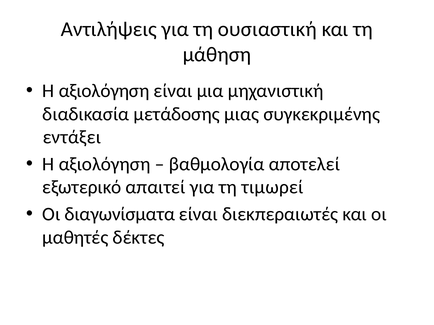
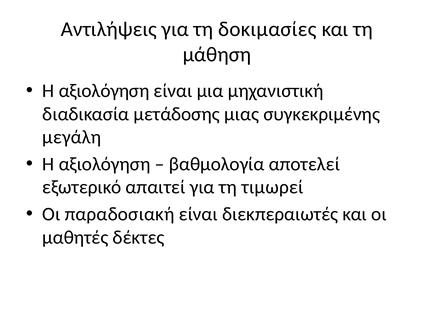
ουσιαστική: ουσιαστική -> δοκιμασίες (267, 29)
εντάξει: εντάξει -> μεγάλη (72, 137)
διαγωνίσματα: διαγωνίσματα -> παραδοσιακή (120, 215)
